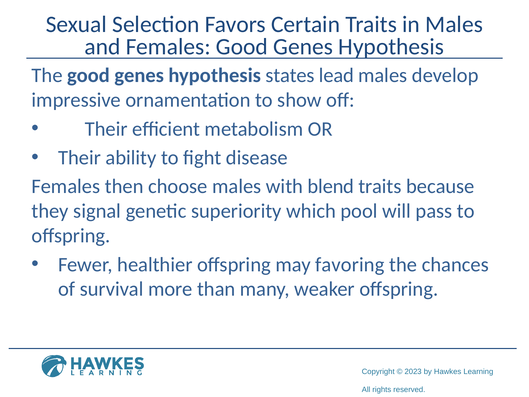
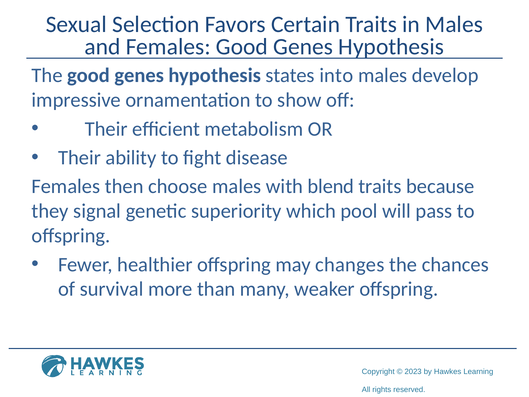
lead: lead -> into (336, 75)
favoring: favoring -> changes (350, 264)
